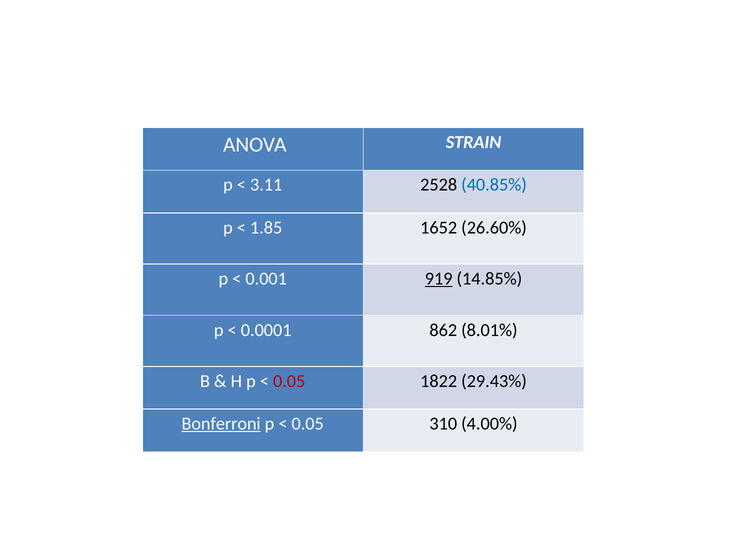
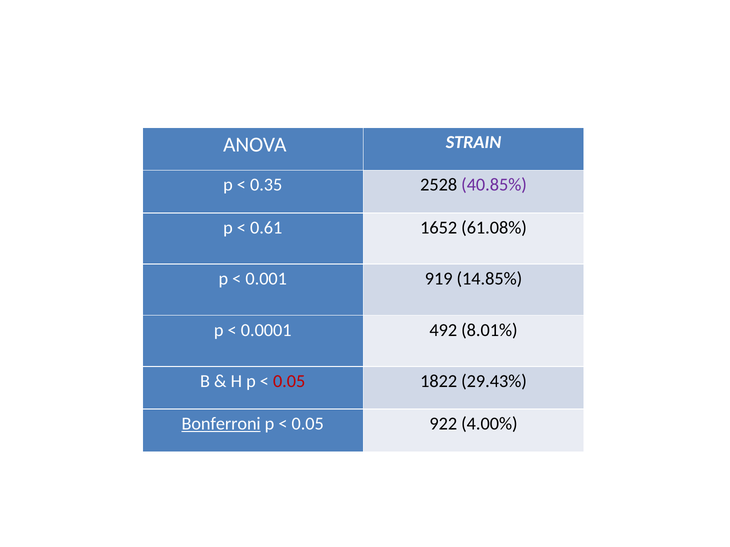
3.11: 3.11 -> 0.35 (266, 185)
40.85% colour: blue -> purple (494, 185)
1.85: 1.85 -> 0.61 (266, 228)
26.60%: 26.60% -> 61.08% (494, 228)
919 underline: present -> none (439, 279)
862: 862 -> 492 (443, 330)
310: 310 -> 922 (443, 424)
